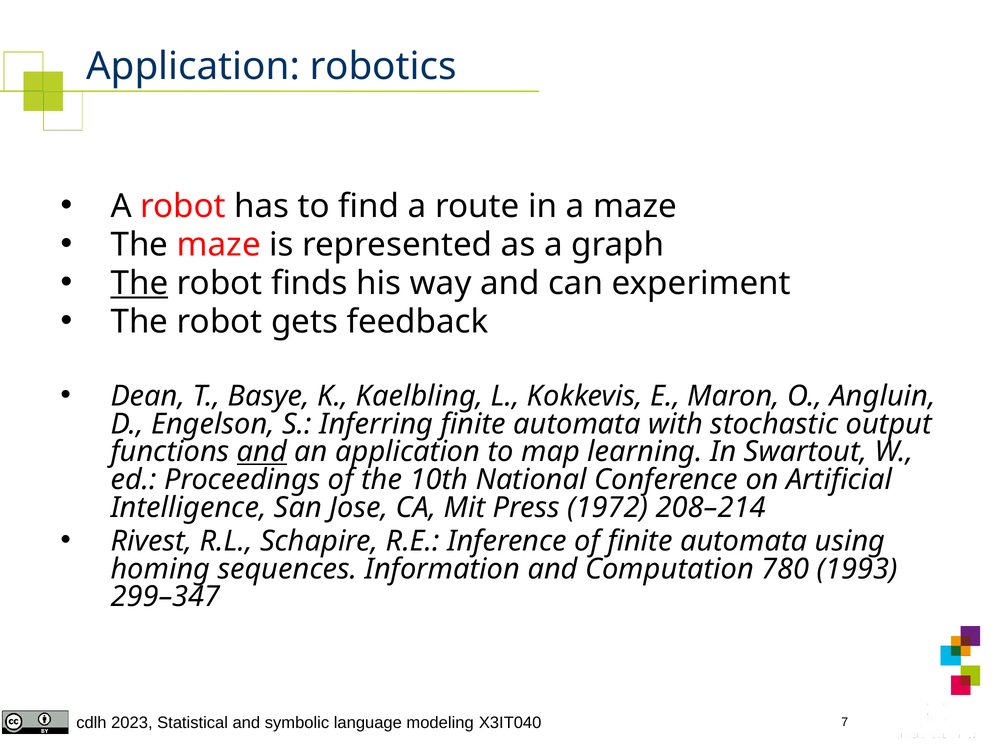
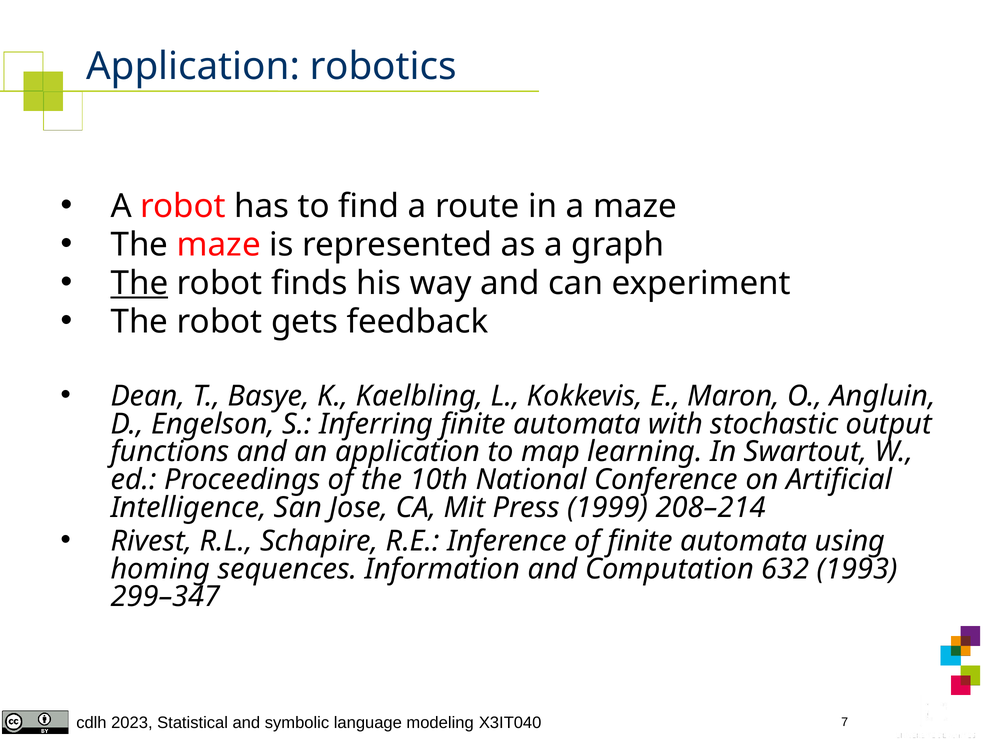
and underline: present -> none (262, 452)
1972: 1972 -> 1999 (608, 508)
780: 780 -> 632 (785, 569)
